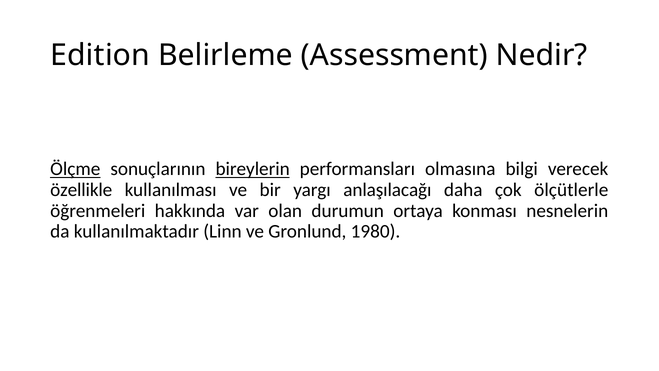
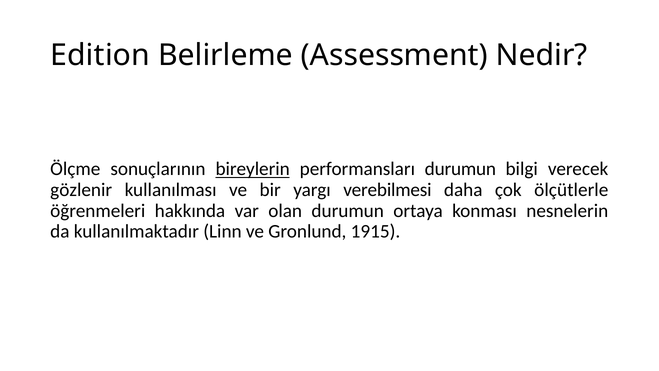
Ölçme underline: present -> none (75, 169)
performansları olmasına: olmasına -> durumun (460, 169)
özellikle: özellikle -> gözlenir (81, 190)
anlaşılacağı: anlaşılacağı -> verebilmesi (387, 190)
1980: 1980 -> 1915 (376, 231)
